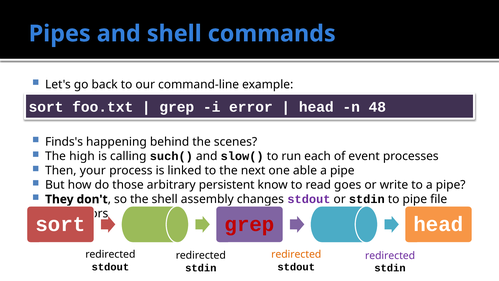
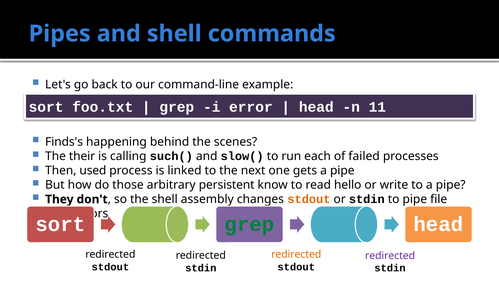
48: 48 -> 11 (377, 107)
high: high -> their (82, 156)
event: event -> failed (364, 156)
your: your -> used (93, 170)
able: able -> gets (305, 170)
goes: goes -> hello (348, 185)
stdout colour: purple -> orange (309, 199)
grep colour: red -> green (249, 224)
